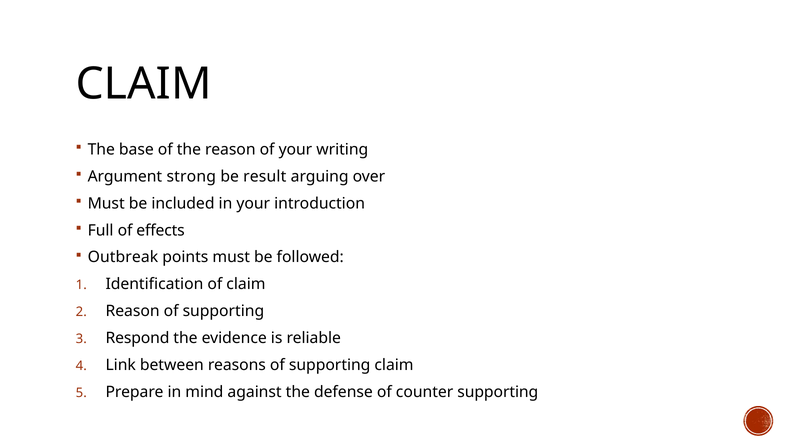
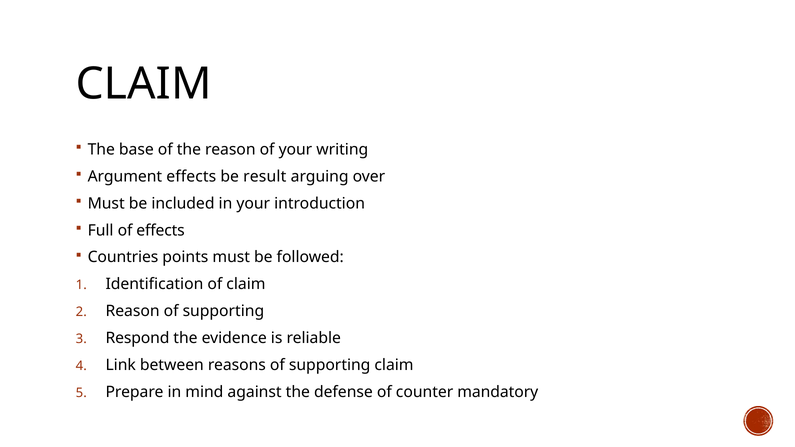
Argument strong: strong -> effects (191, 177)
Outbreak: Outbreak -> Countries (123, 257)
counter supporting: supporting -> mandatory (498, 392)
